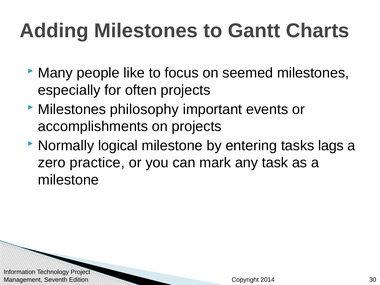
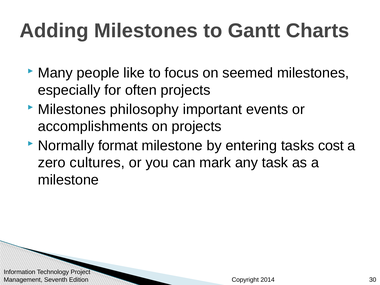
logical: logical -> format (118, 146)
lags: lags -> cost (331, 146)
practice: practice -> cultures (97, 163)
